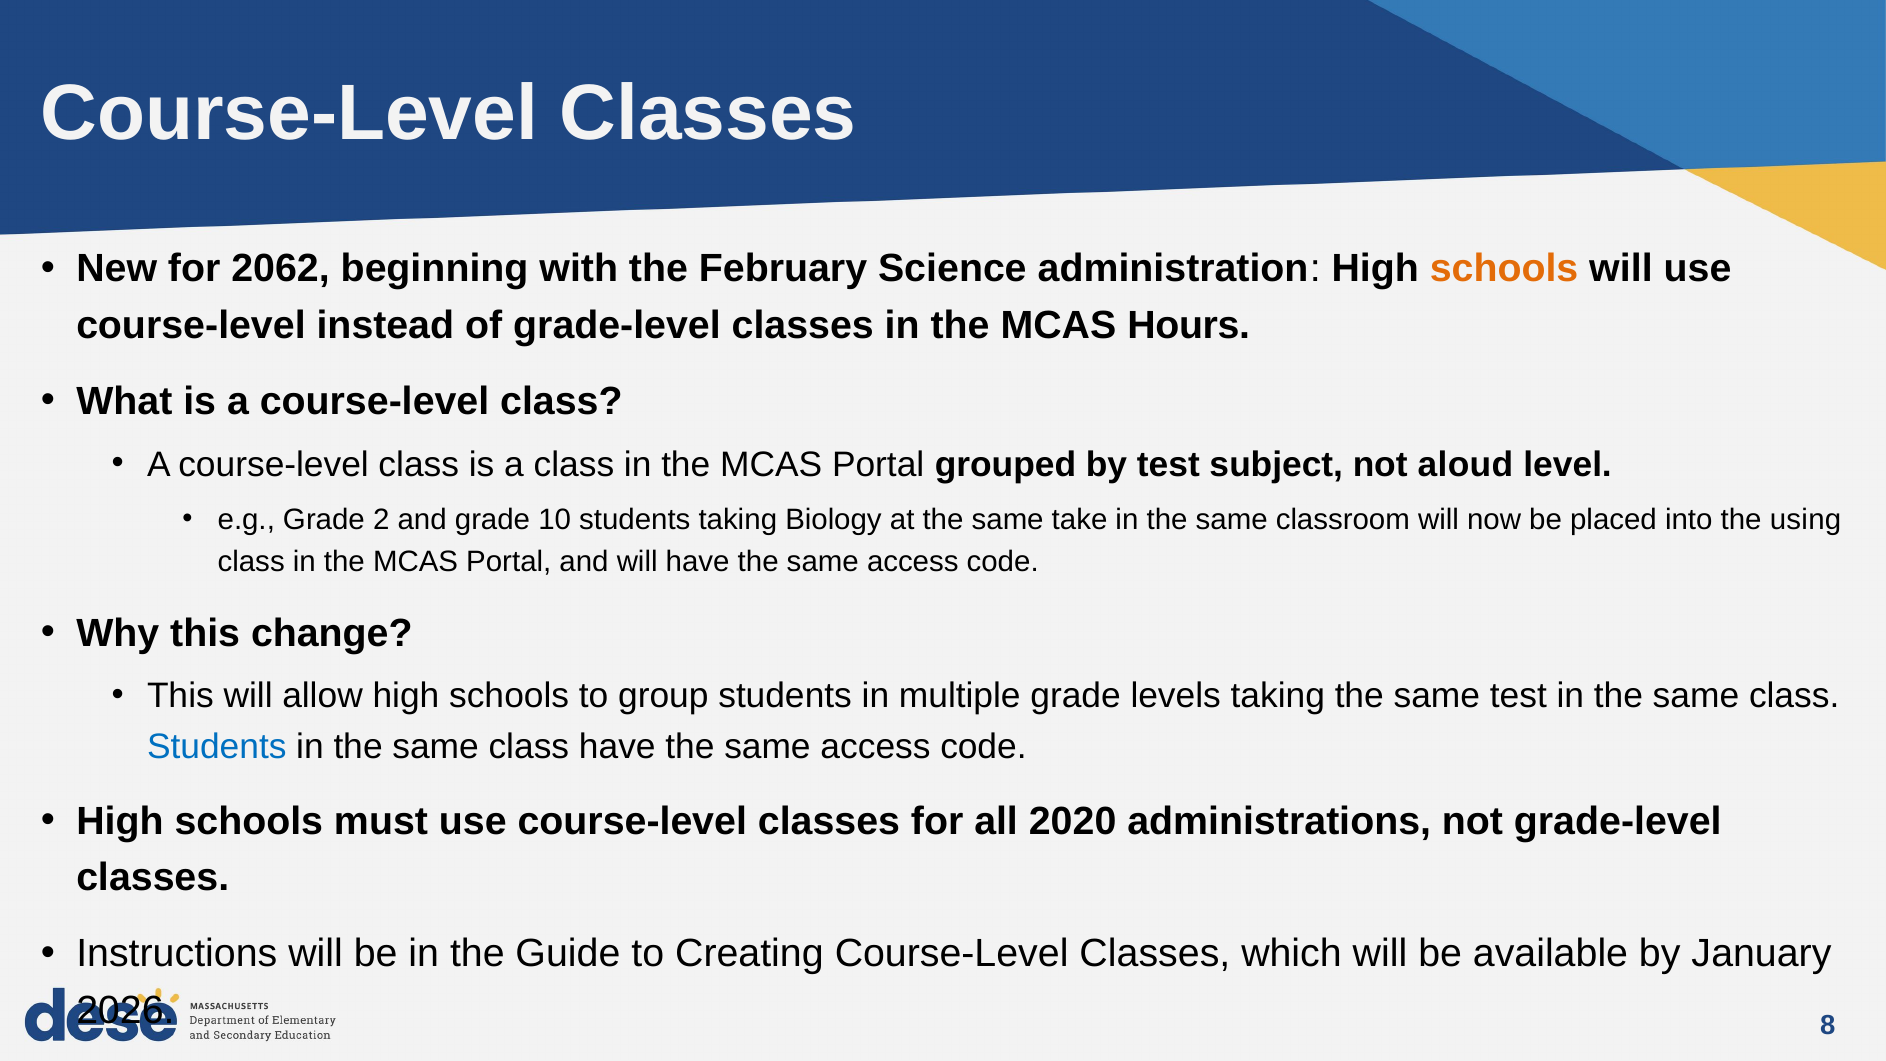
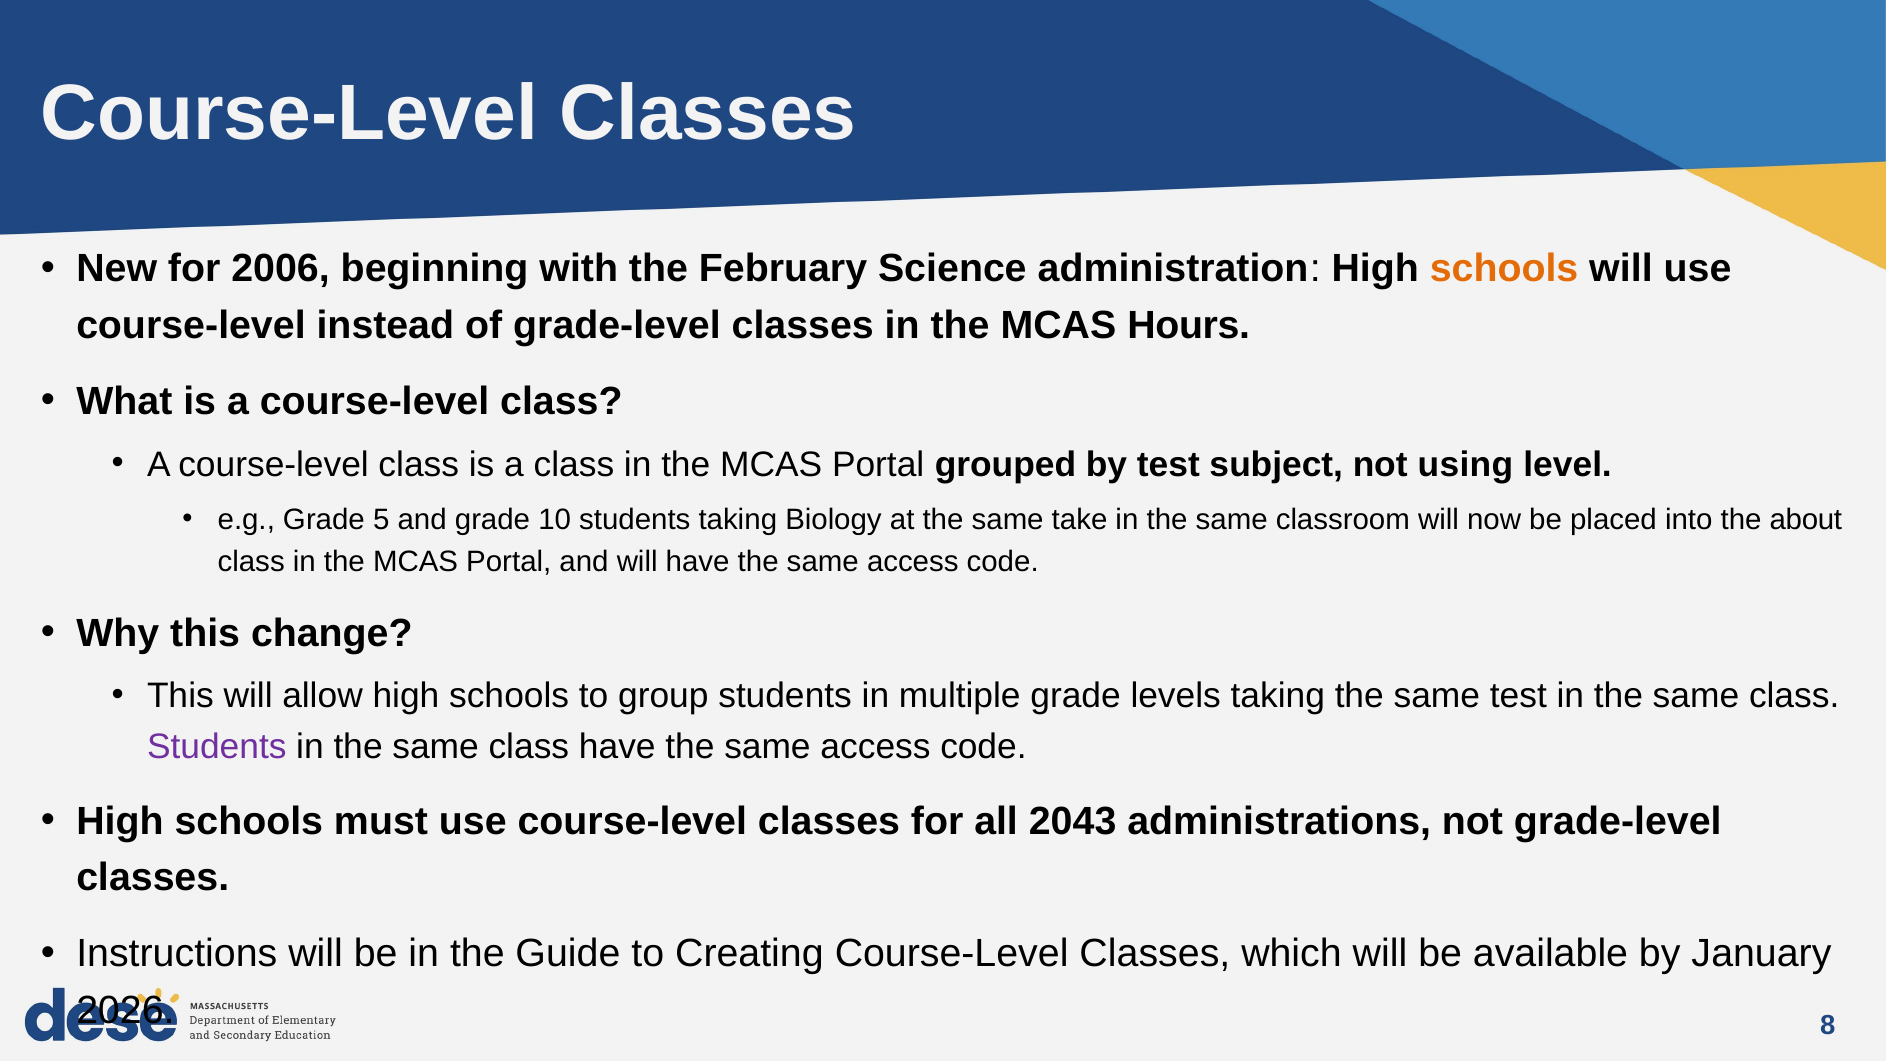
2062: 2062 -> 2006 (281, 269)
aloud: aloud -> using (1465, 464)
2: 2 -> 5 (381, 520)
using: using -> about (1806, 520)
Students colour: blue -> purple (217, 747)
2020: 2020 -> 2043 (1073, 821)
